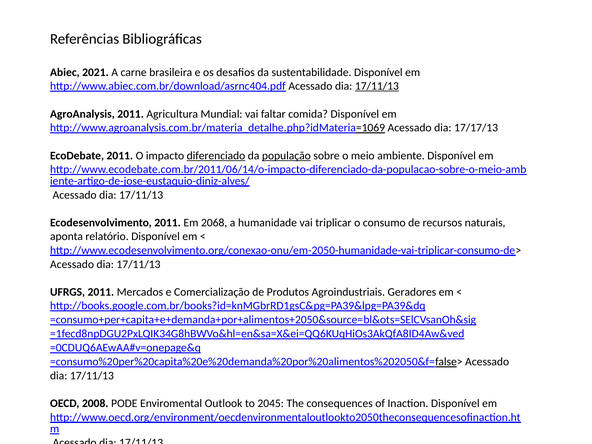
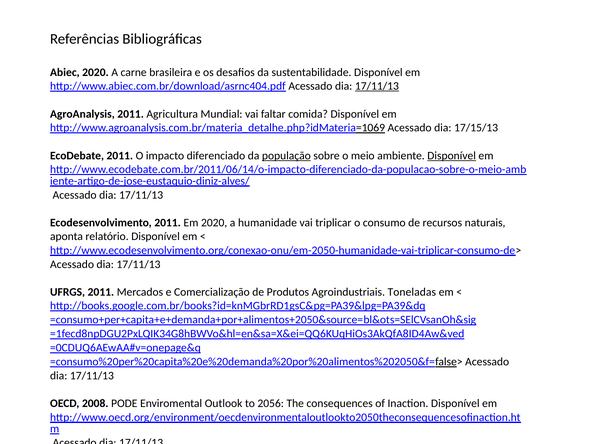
Abiec 2021: 2021 -> 2020 (95, 72)
17/17/13: 17/17/13 -> 17/15/13 (476, 128)
diferenciado underline: present -> none (216, 156)
Disponível underline: none -> present (452, 156)
Em 2068: 2068 -> 2020 (214, 223)
Geradores: Geradores -> Toneladas (412, 292)
2045: 2045 -> 2056 (271, 403)
